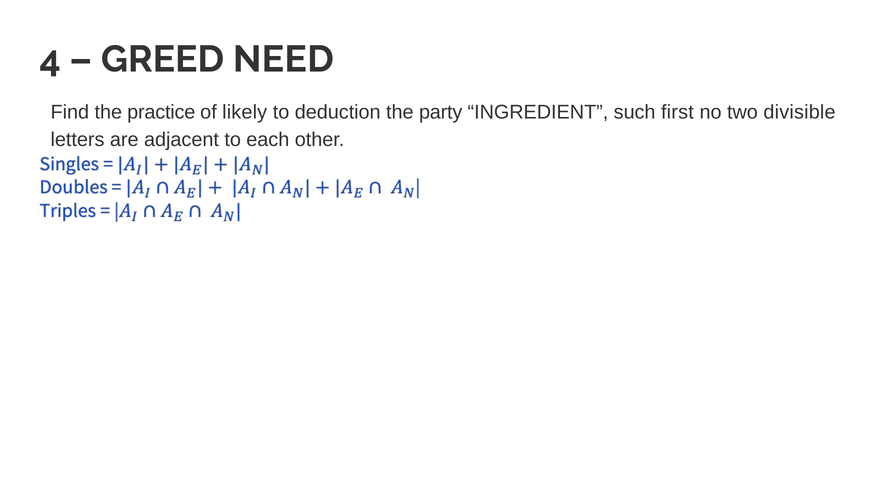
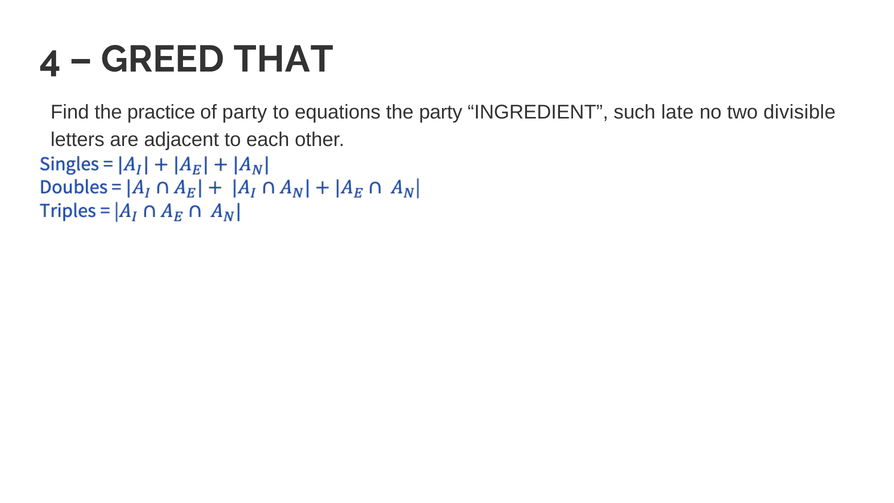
NEED: NEED -> THAT (283, 59)
of likely: likely -> party (245, 112)
deduction: deduction -> equations (338, 112)
first: first -> late (677, 112)
